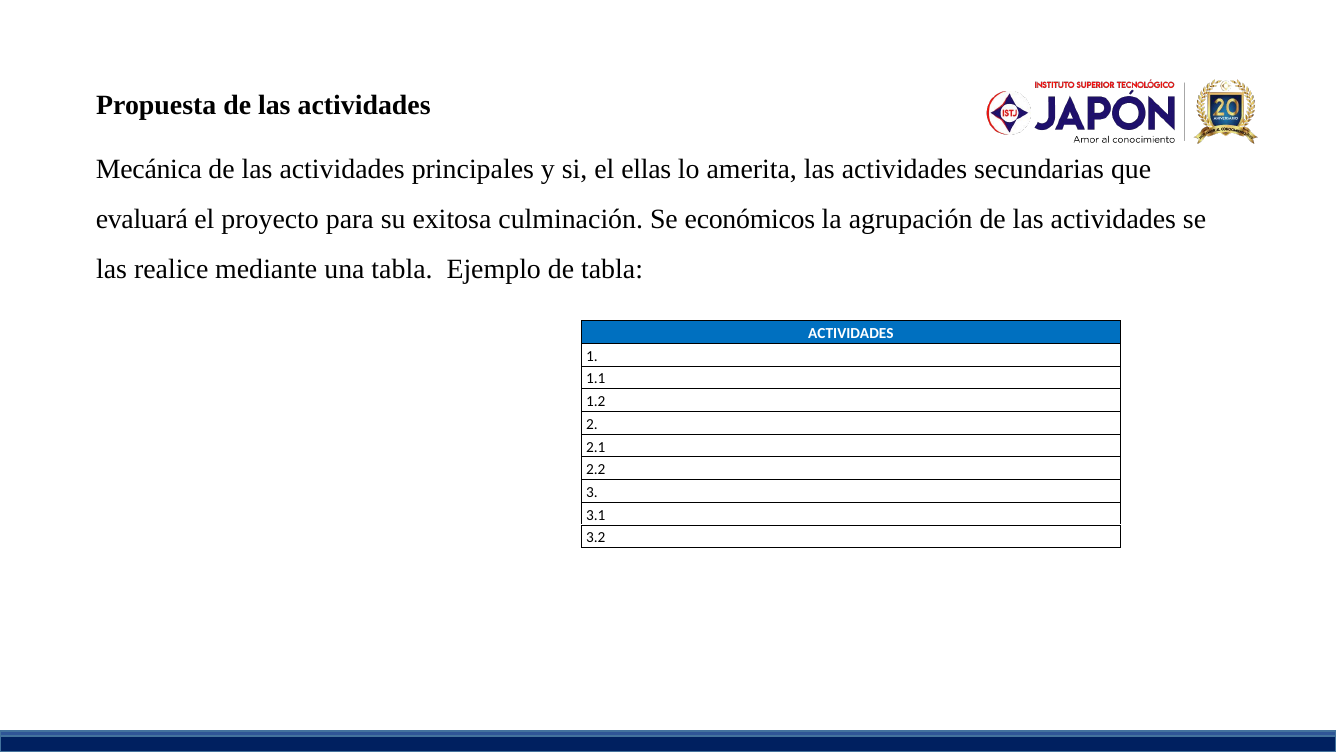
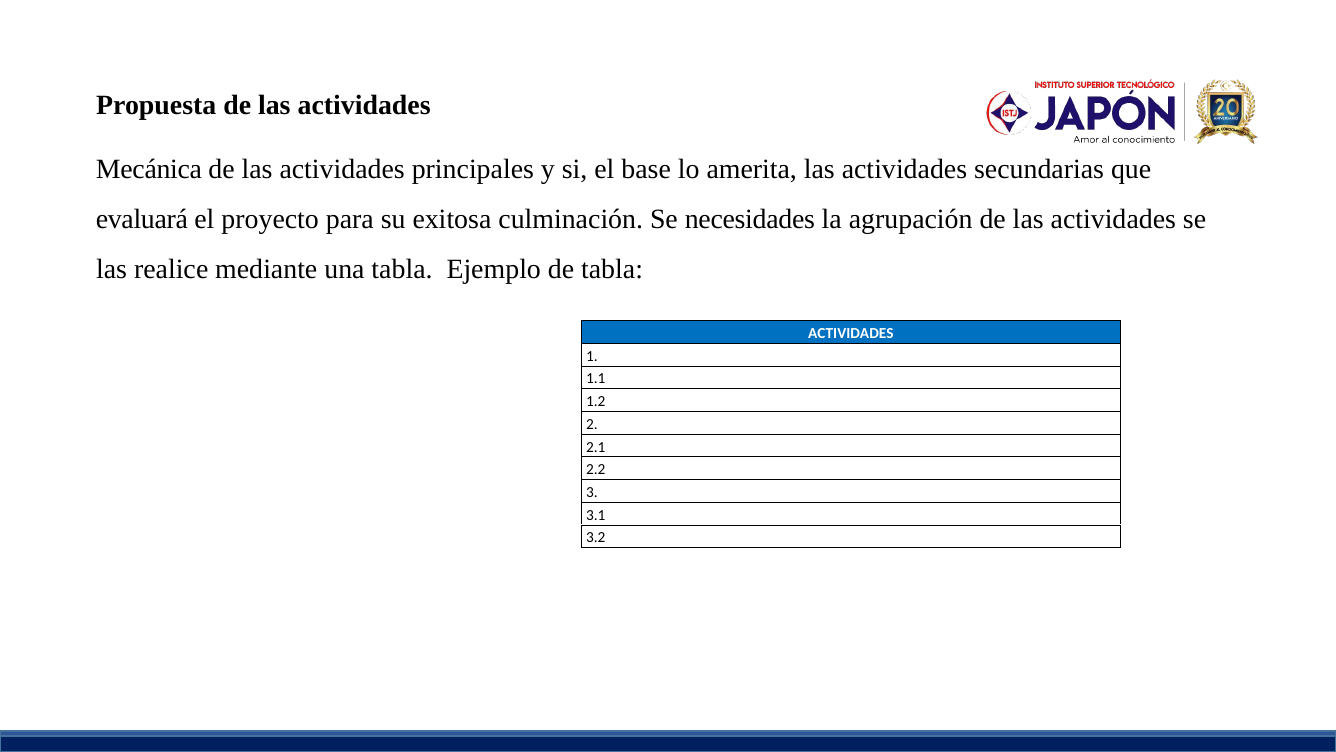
ellas: ellas -> base (646, 169)
económicos: económicos -> necesidades (750, 219)
